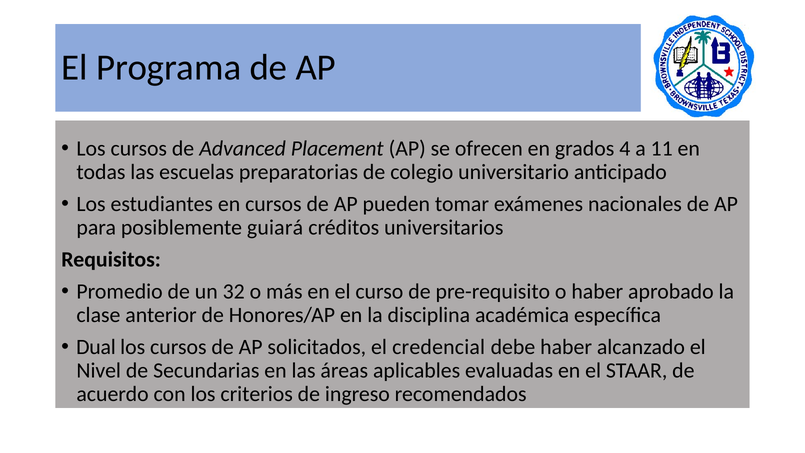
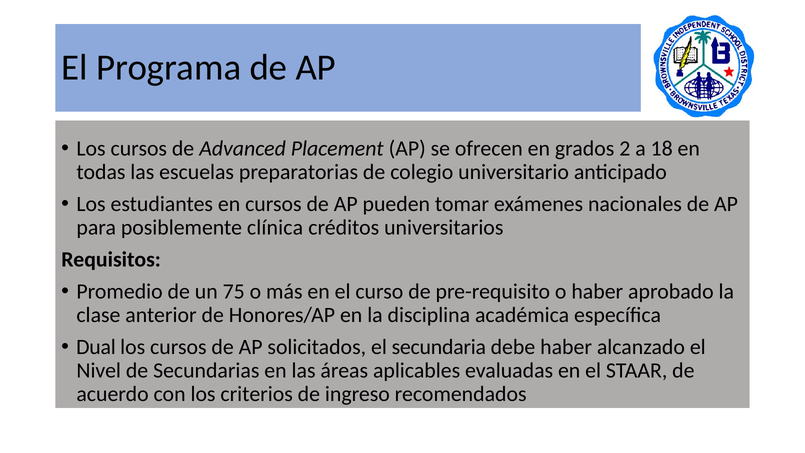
4: 4 -> 2 (625, 149)
11: 11 -> 18 (662, 149)
guiará: guiará -> clínica (275, 228)
32: 32 -> 75 (234, 291)
credencial: credencial -> secundaria (439, 347)
